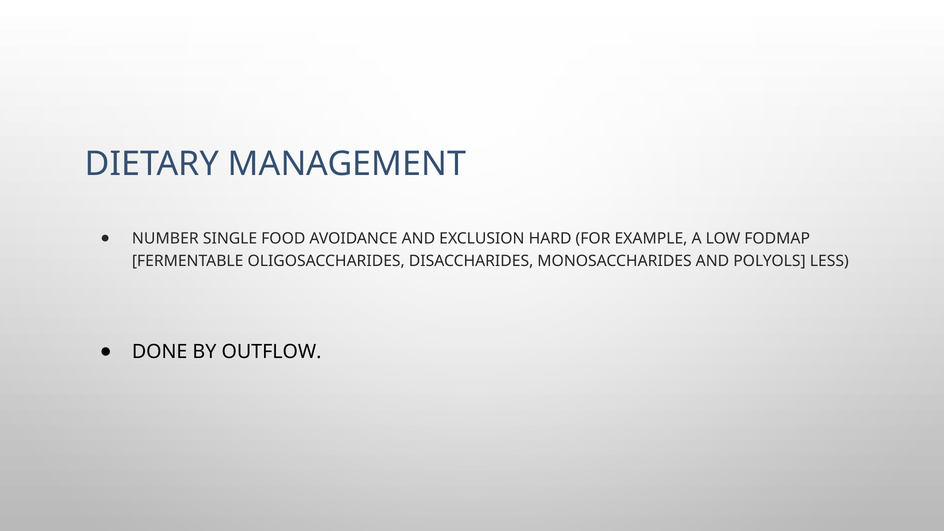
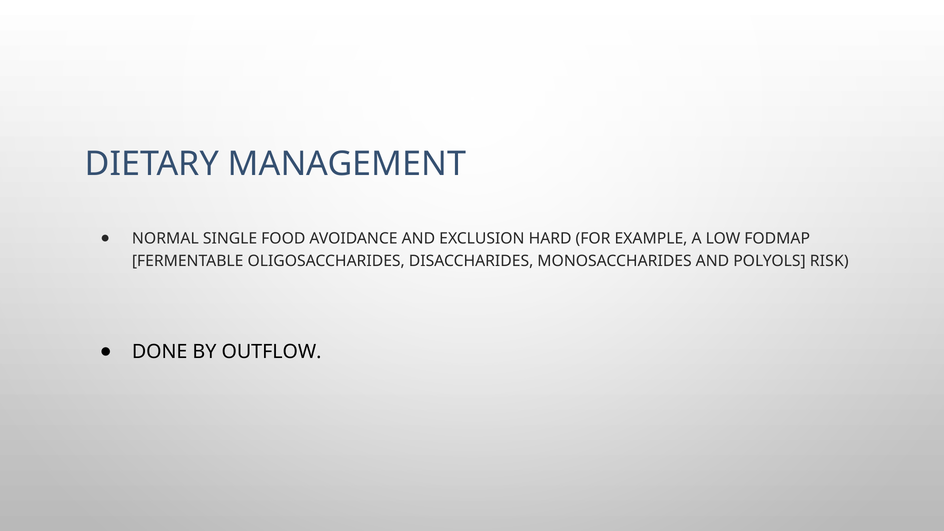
NUMBER: NUMBER -> NORMAL (165, 238)
LESS: LESS -> RISK (829, 261)
